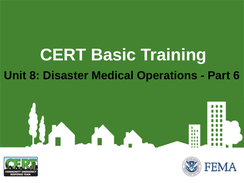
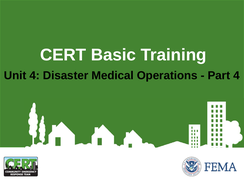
Unit 8: 8 -> 4 (35, 75)
Part 6: 6 -> 4 (236, 75)
